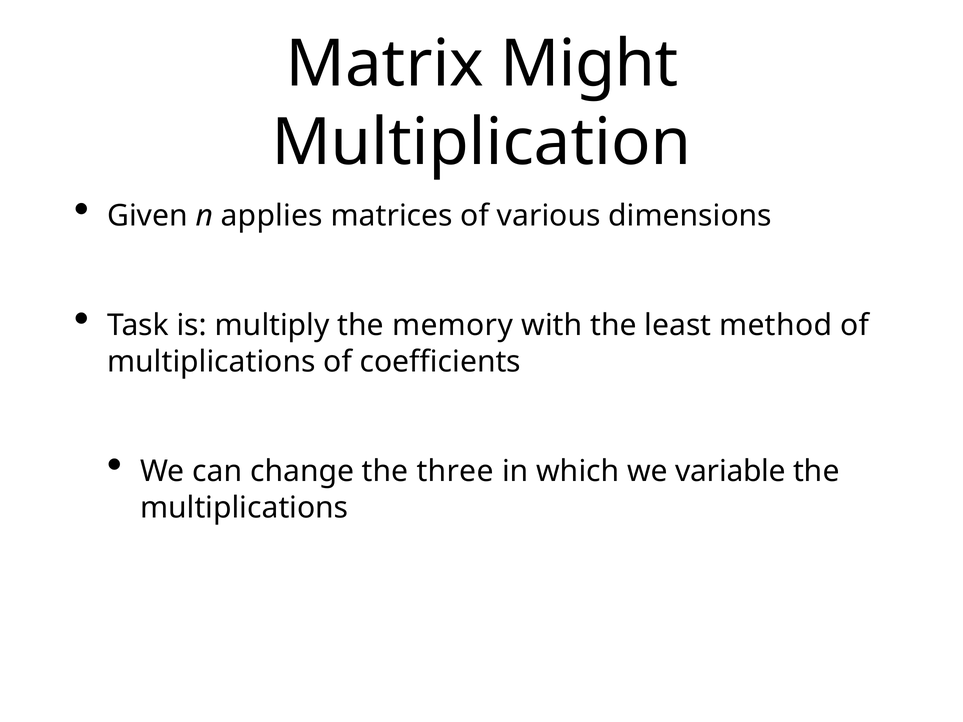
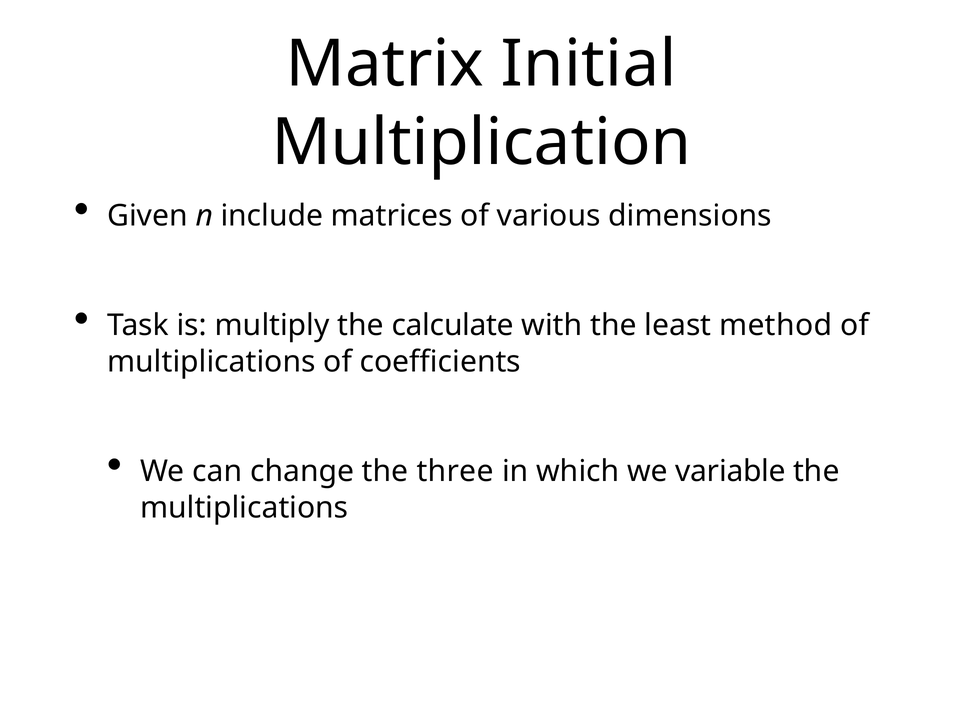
Might: Might -> Initial (589, 64)
applies: applies -> include (272, 216)
memory: memory -> calculate (453, 326)
